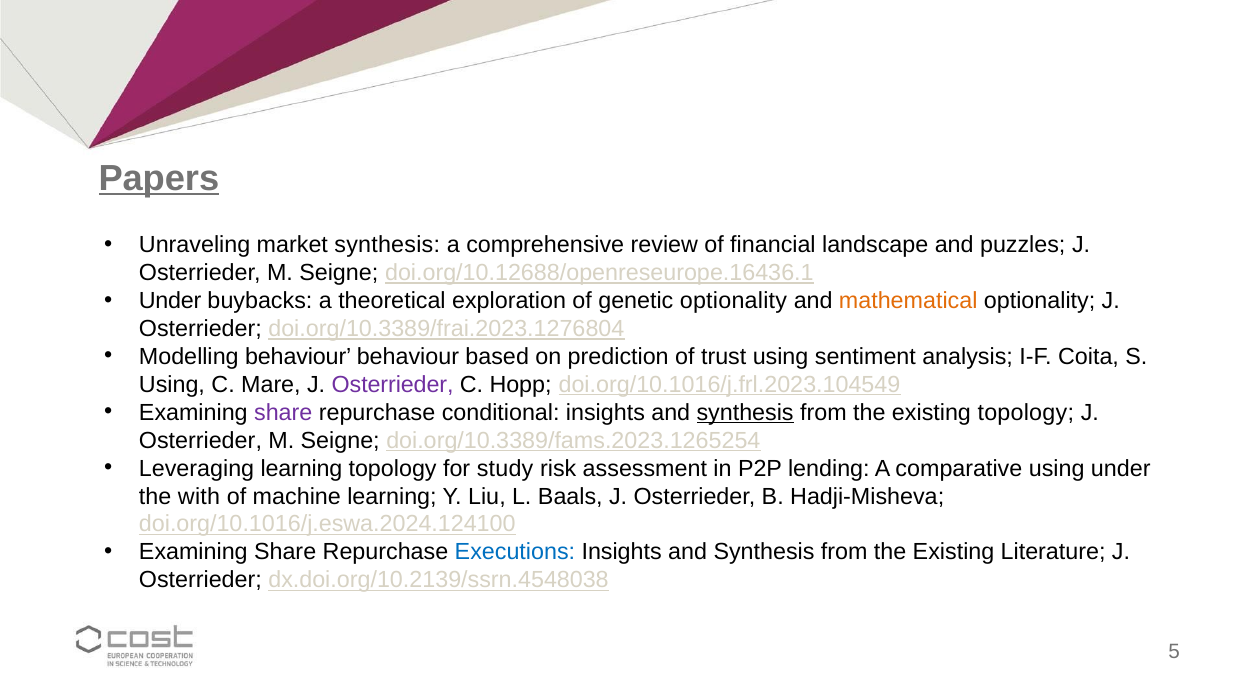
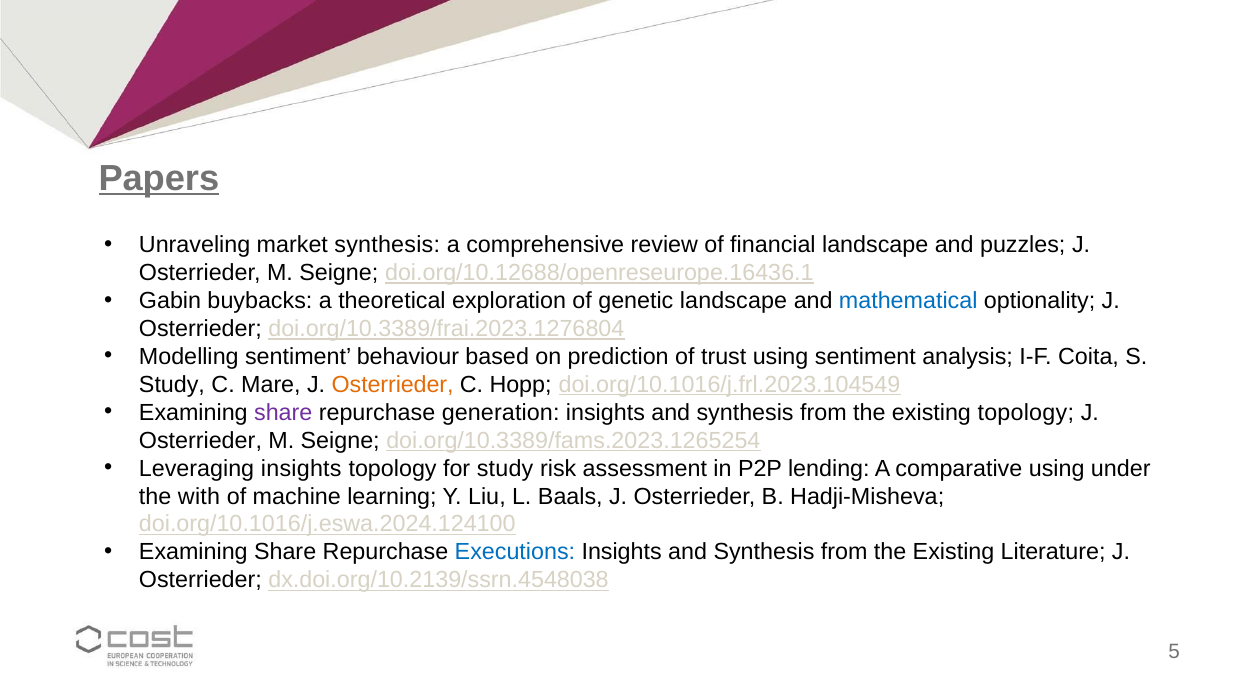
Under: Under -> Gabin (170, 301)
genetic optionality: optionality -> landscape (733, 301)
mathematical colour: orange -> blue (908, 301)
Modelling behaviour: behaviour -> sentiment (298, 357)
Using: Using -> Study (172, 385)
Osterrieder colour: purple -> orange (393, 385)
conditional: conditional -> generation (501, 413)
synthesis underline: present -> none (745, 413)
Leveraging learning: learning -> insights (301, 468)
